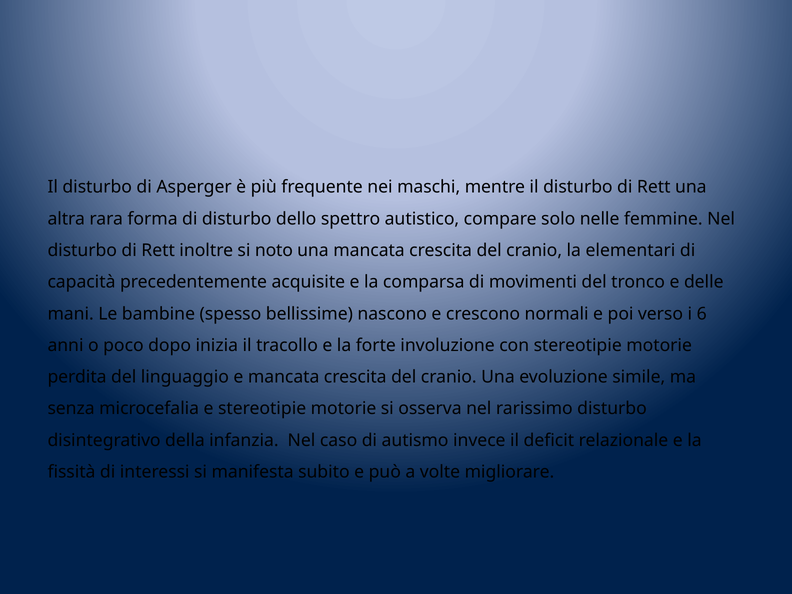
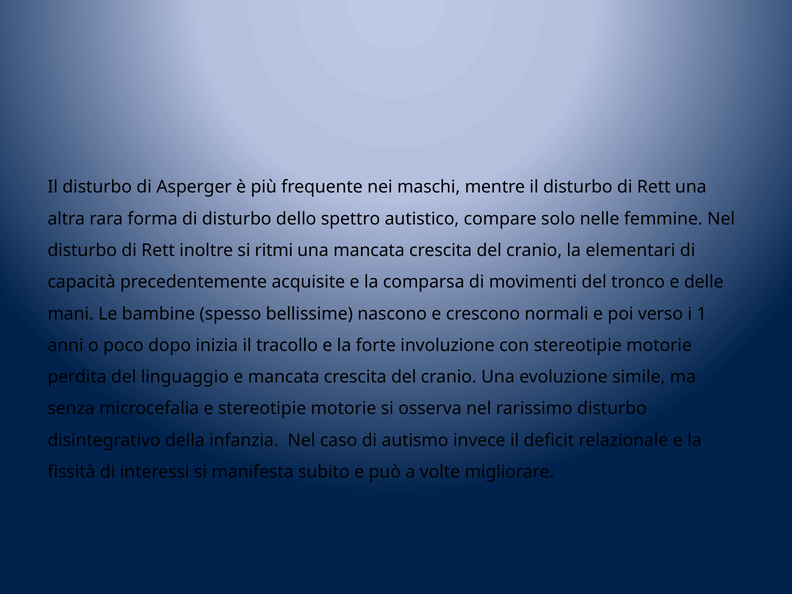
noto: noto -> ritmi (274, 250)
6: 6 -> 1 (702, 314)
